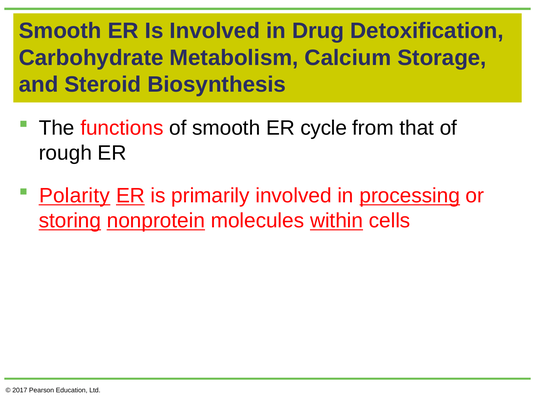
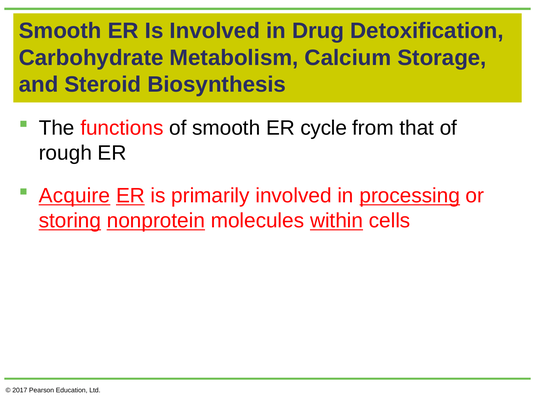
Polarity: Polarity -> Acquire (74, 196)
